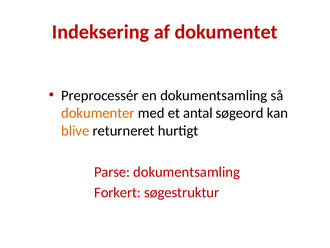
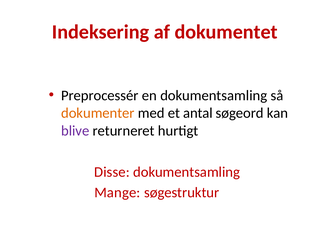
blive colour: orange -> purple (75, 130)
Parse: Parse -> Disse (112, 172)
Forkert: Forkert -> Mange (117, 192)
